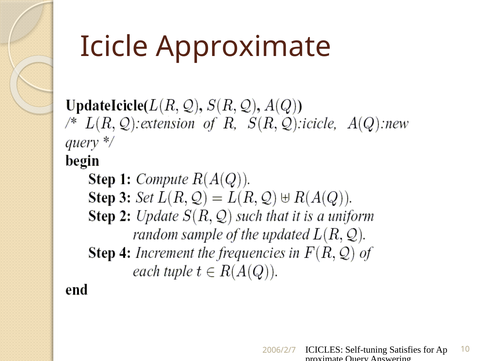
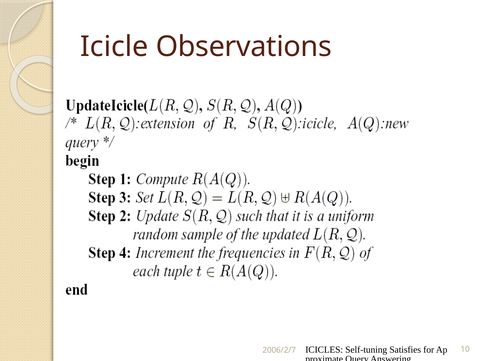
Approximate: Approximate -> Observations (244, 47)
